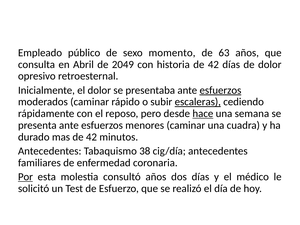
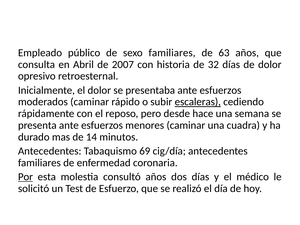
sexo momento: momento -> familiares (172, 53)
2049: 2049 -> 2007 (123, 64)
historia de 42: 42 -> 32 (213, 64)
esfuerzos underline: present -> none (220, 90)
hace underline: present -> none (203, 114)
mas de 42: 42 -> 14 (91, 137)
38: 38 -> 69 (145, 151)
